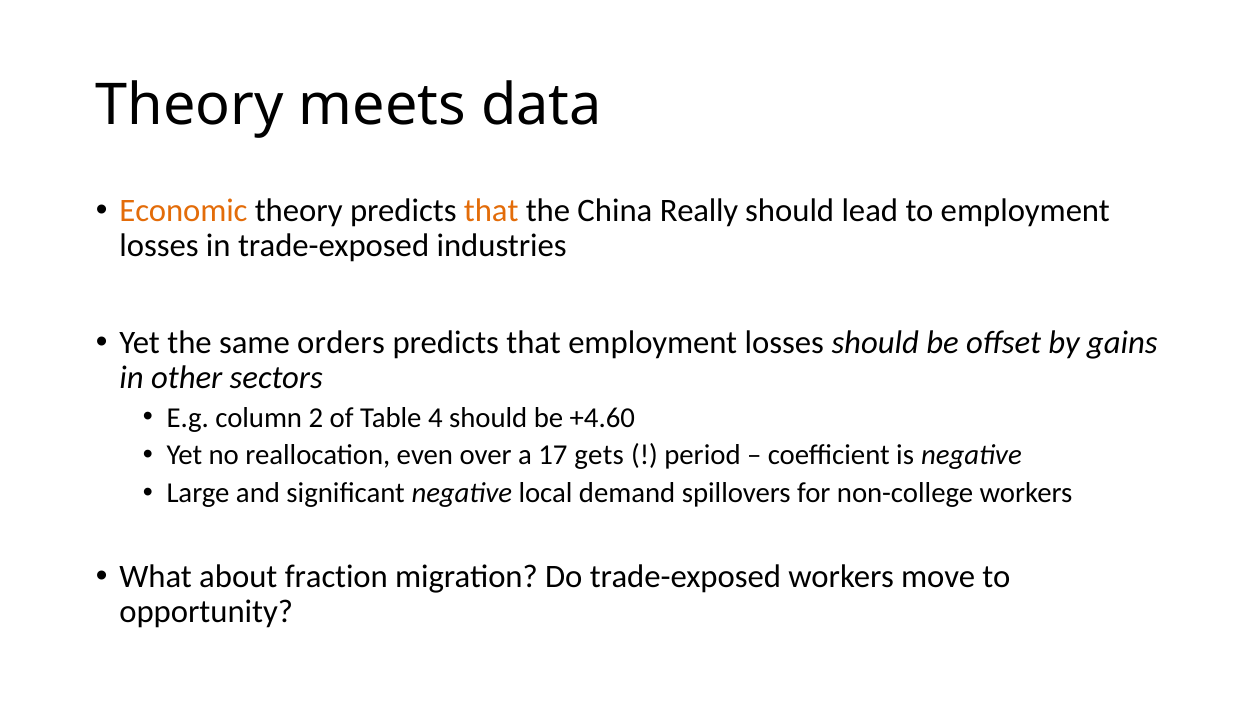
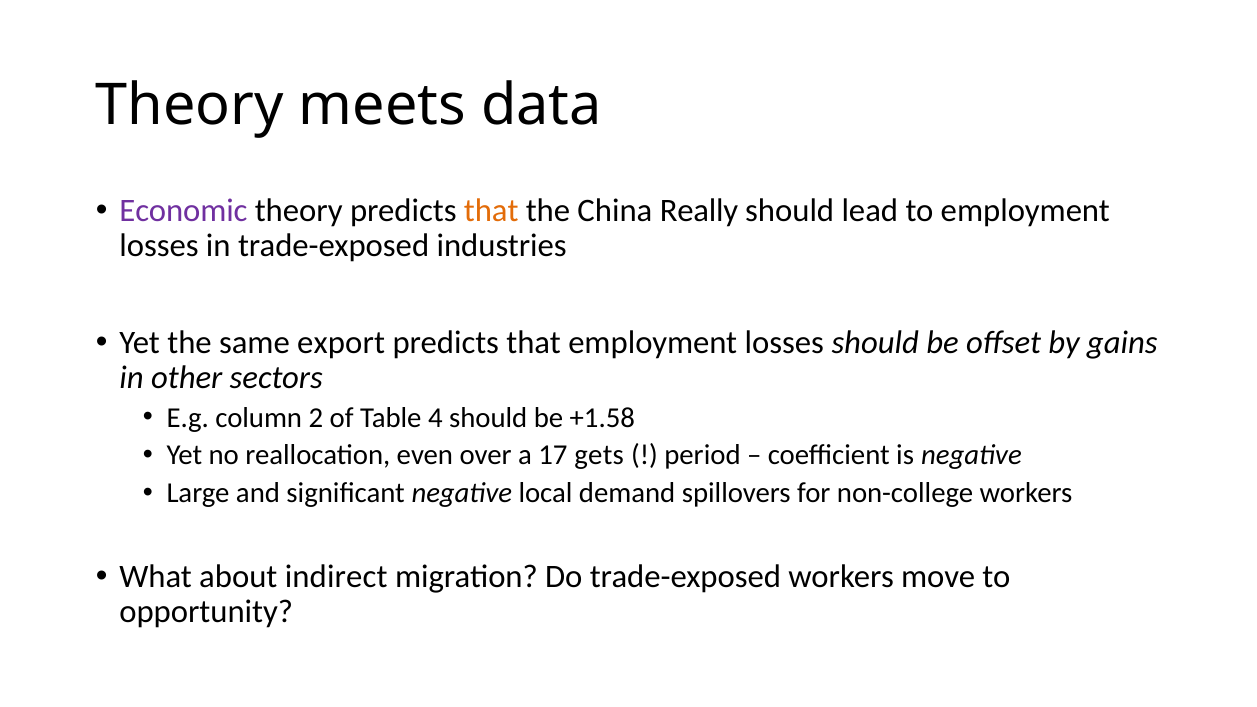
Economic colour: orange -> purple (183, 210)
orders: orders -> export (341, 343)
+4.60: +4.60 -> +1.58 (602, 418)
fraction: fraction -> indirect (336, 577)
